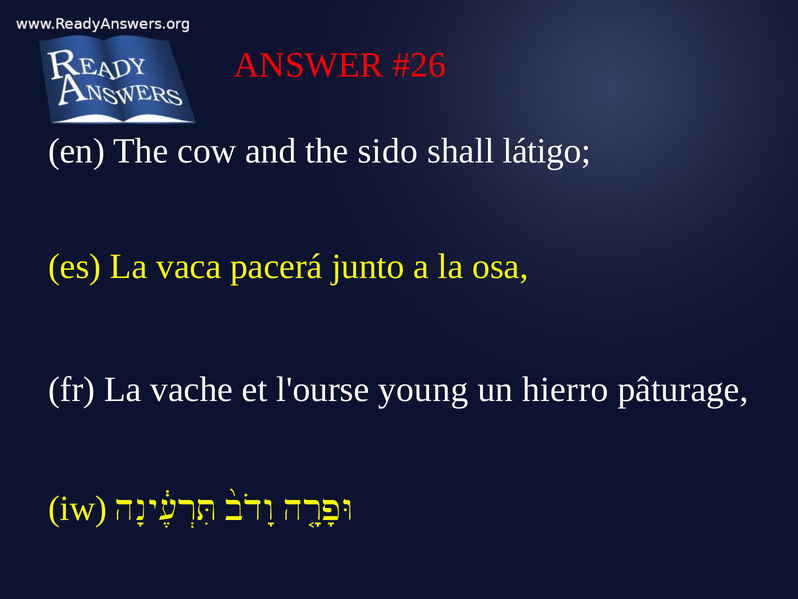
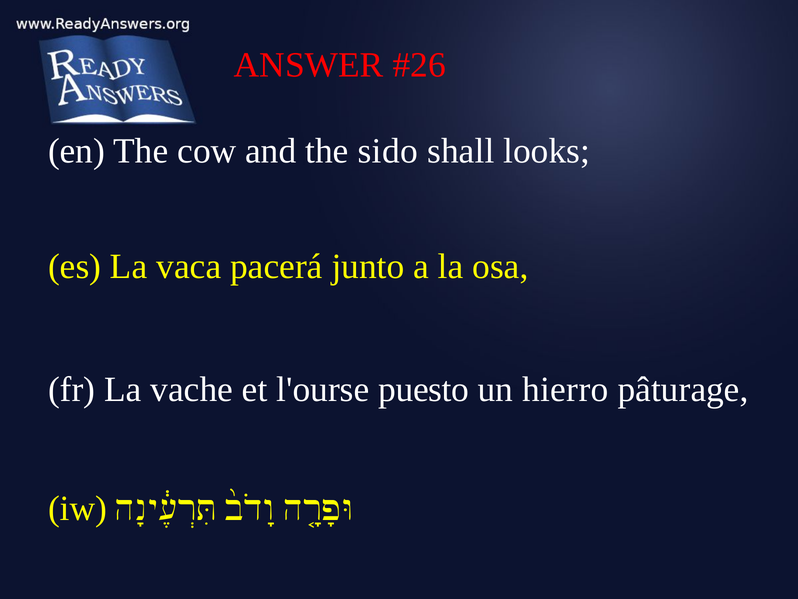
látigo: látigo -> looks (547, 151)
young: young -> puesto (424, 389)
